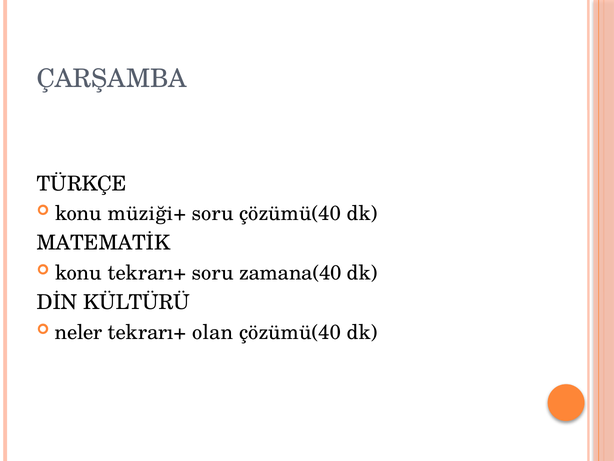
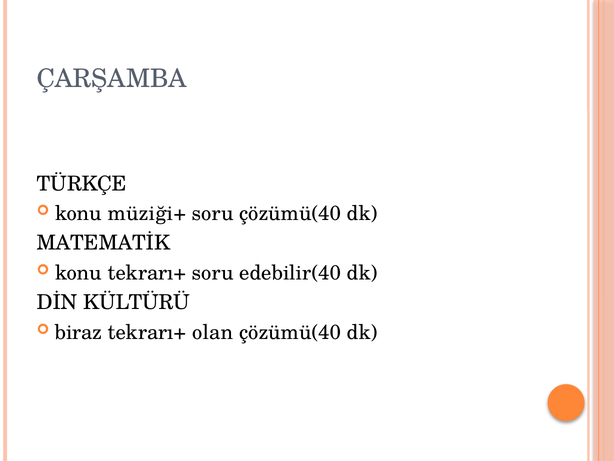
zamana(40: zamana(40 -> edebilir(40 (290, 273)
neler: neler -> biraz (79, 332)
